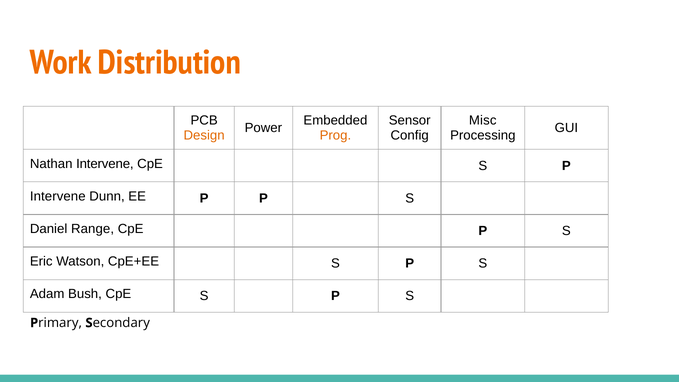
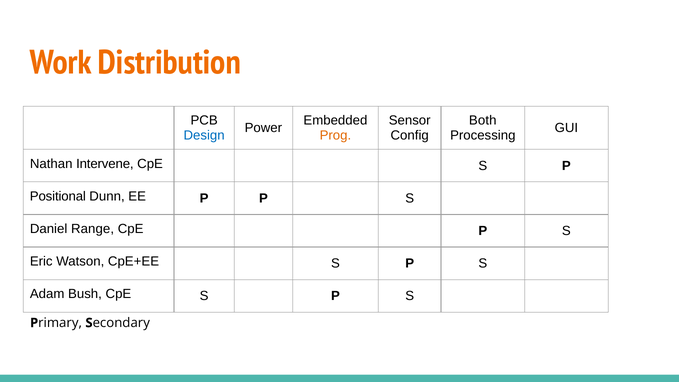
Misc: Misc -> Both (483, 121)
Design colour: orange -> blue (204, 135)
Intervene: Intervene -> Positional (58, 196)
